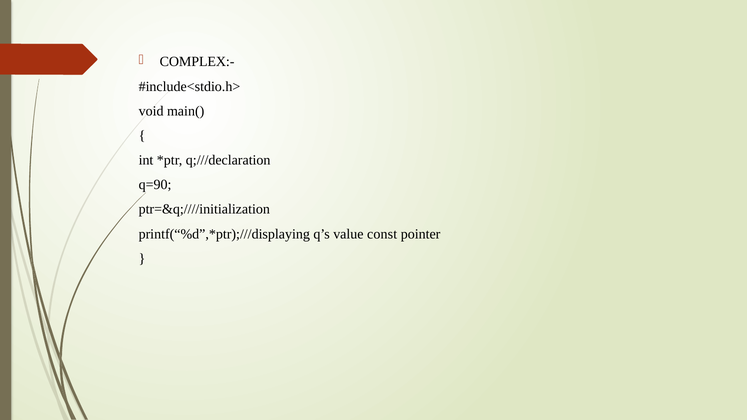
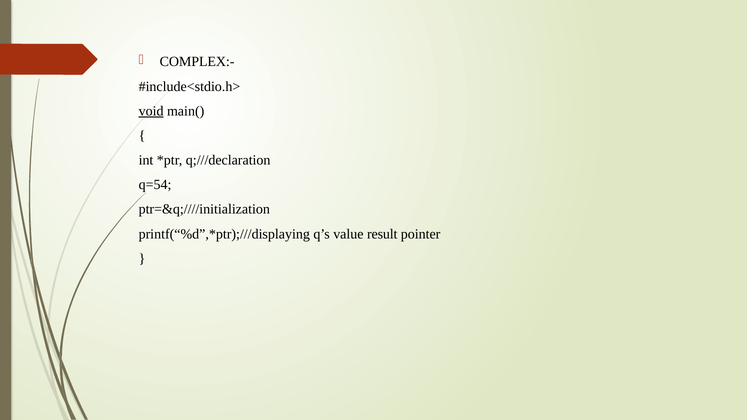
void underline: none -> present (151, 111)
q=90: q=90 -> q=54 (155, 185)
const: const -> result (382, 234)
